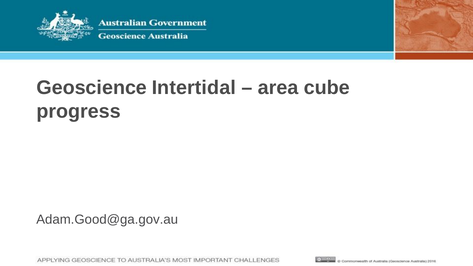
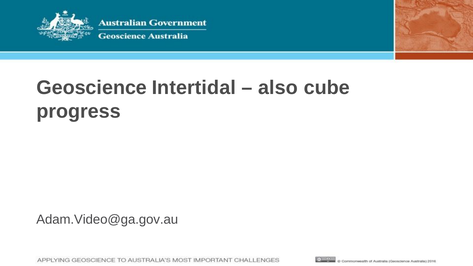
area: area -> also (278, 88)
Adam.Good@ga.gov.au: Adam.Good@ga.gov.au -> Adam.Video@ga.gov.au (107, 220)
